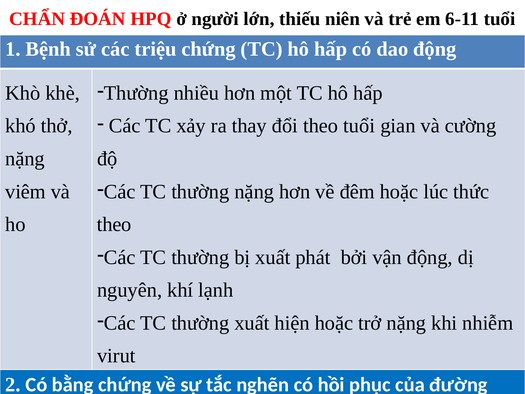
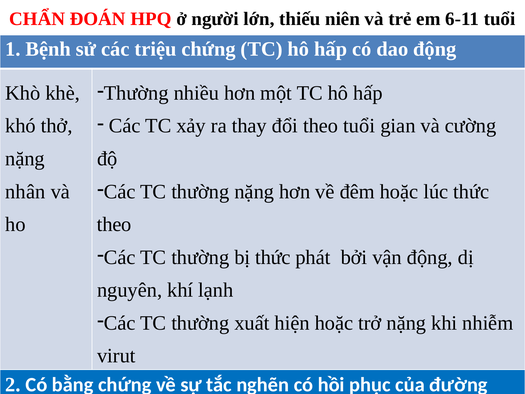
viêm: viêm -> nhân (25, 191)
bị xuất: xuất -> thức (273, 257)
